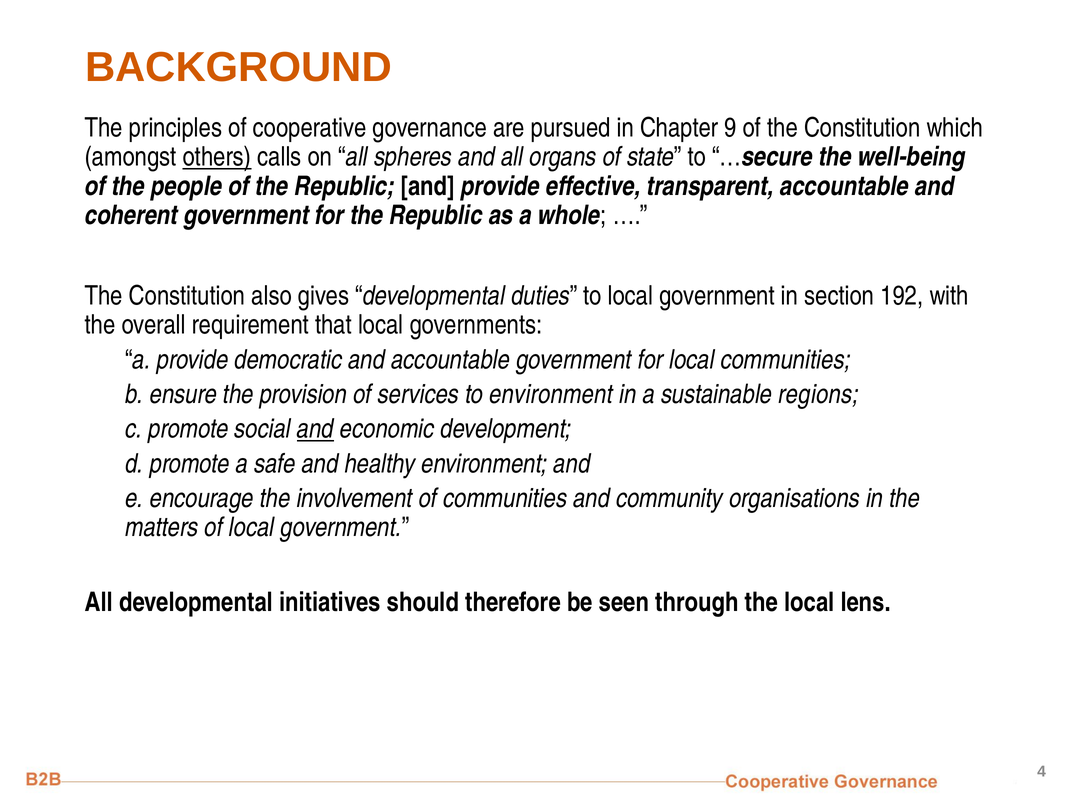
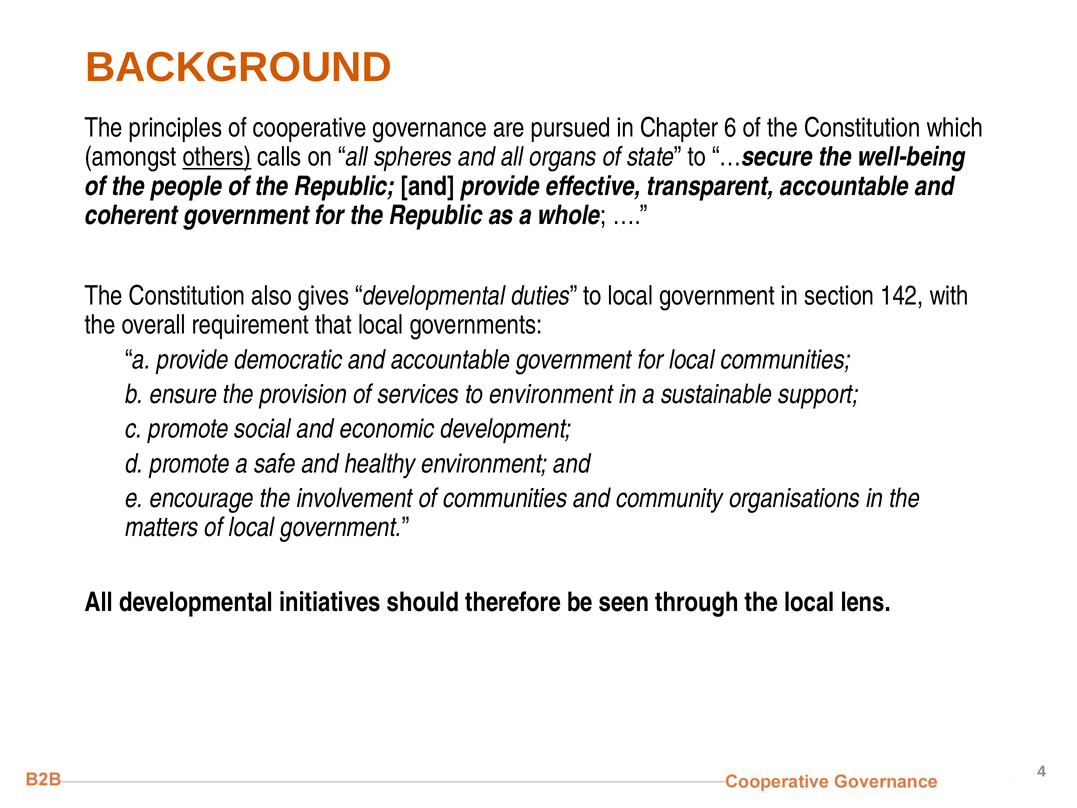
9: 9 -> 6 (730, 128)
192: 192 -> 142 (902, 296)
regions: regions -> support (819, 394)
and underline: present -> none (315, 429)
